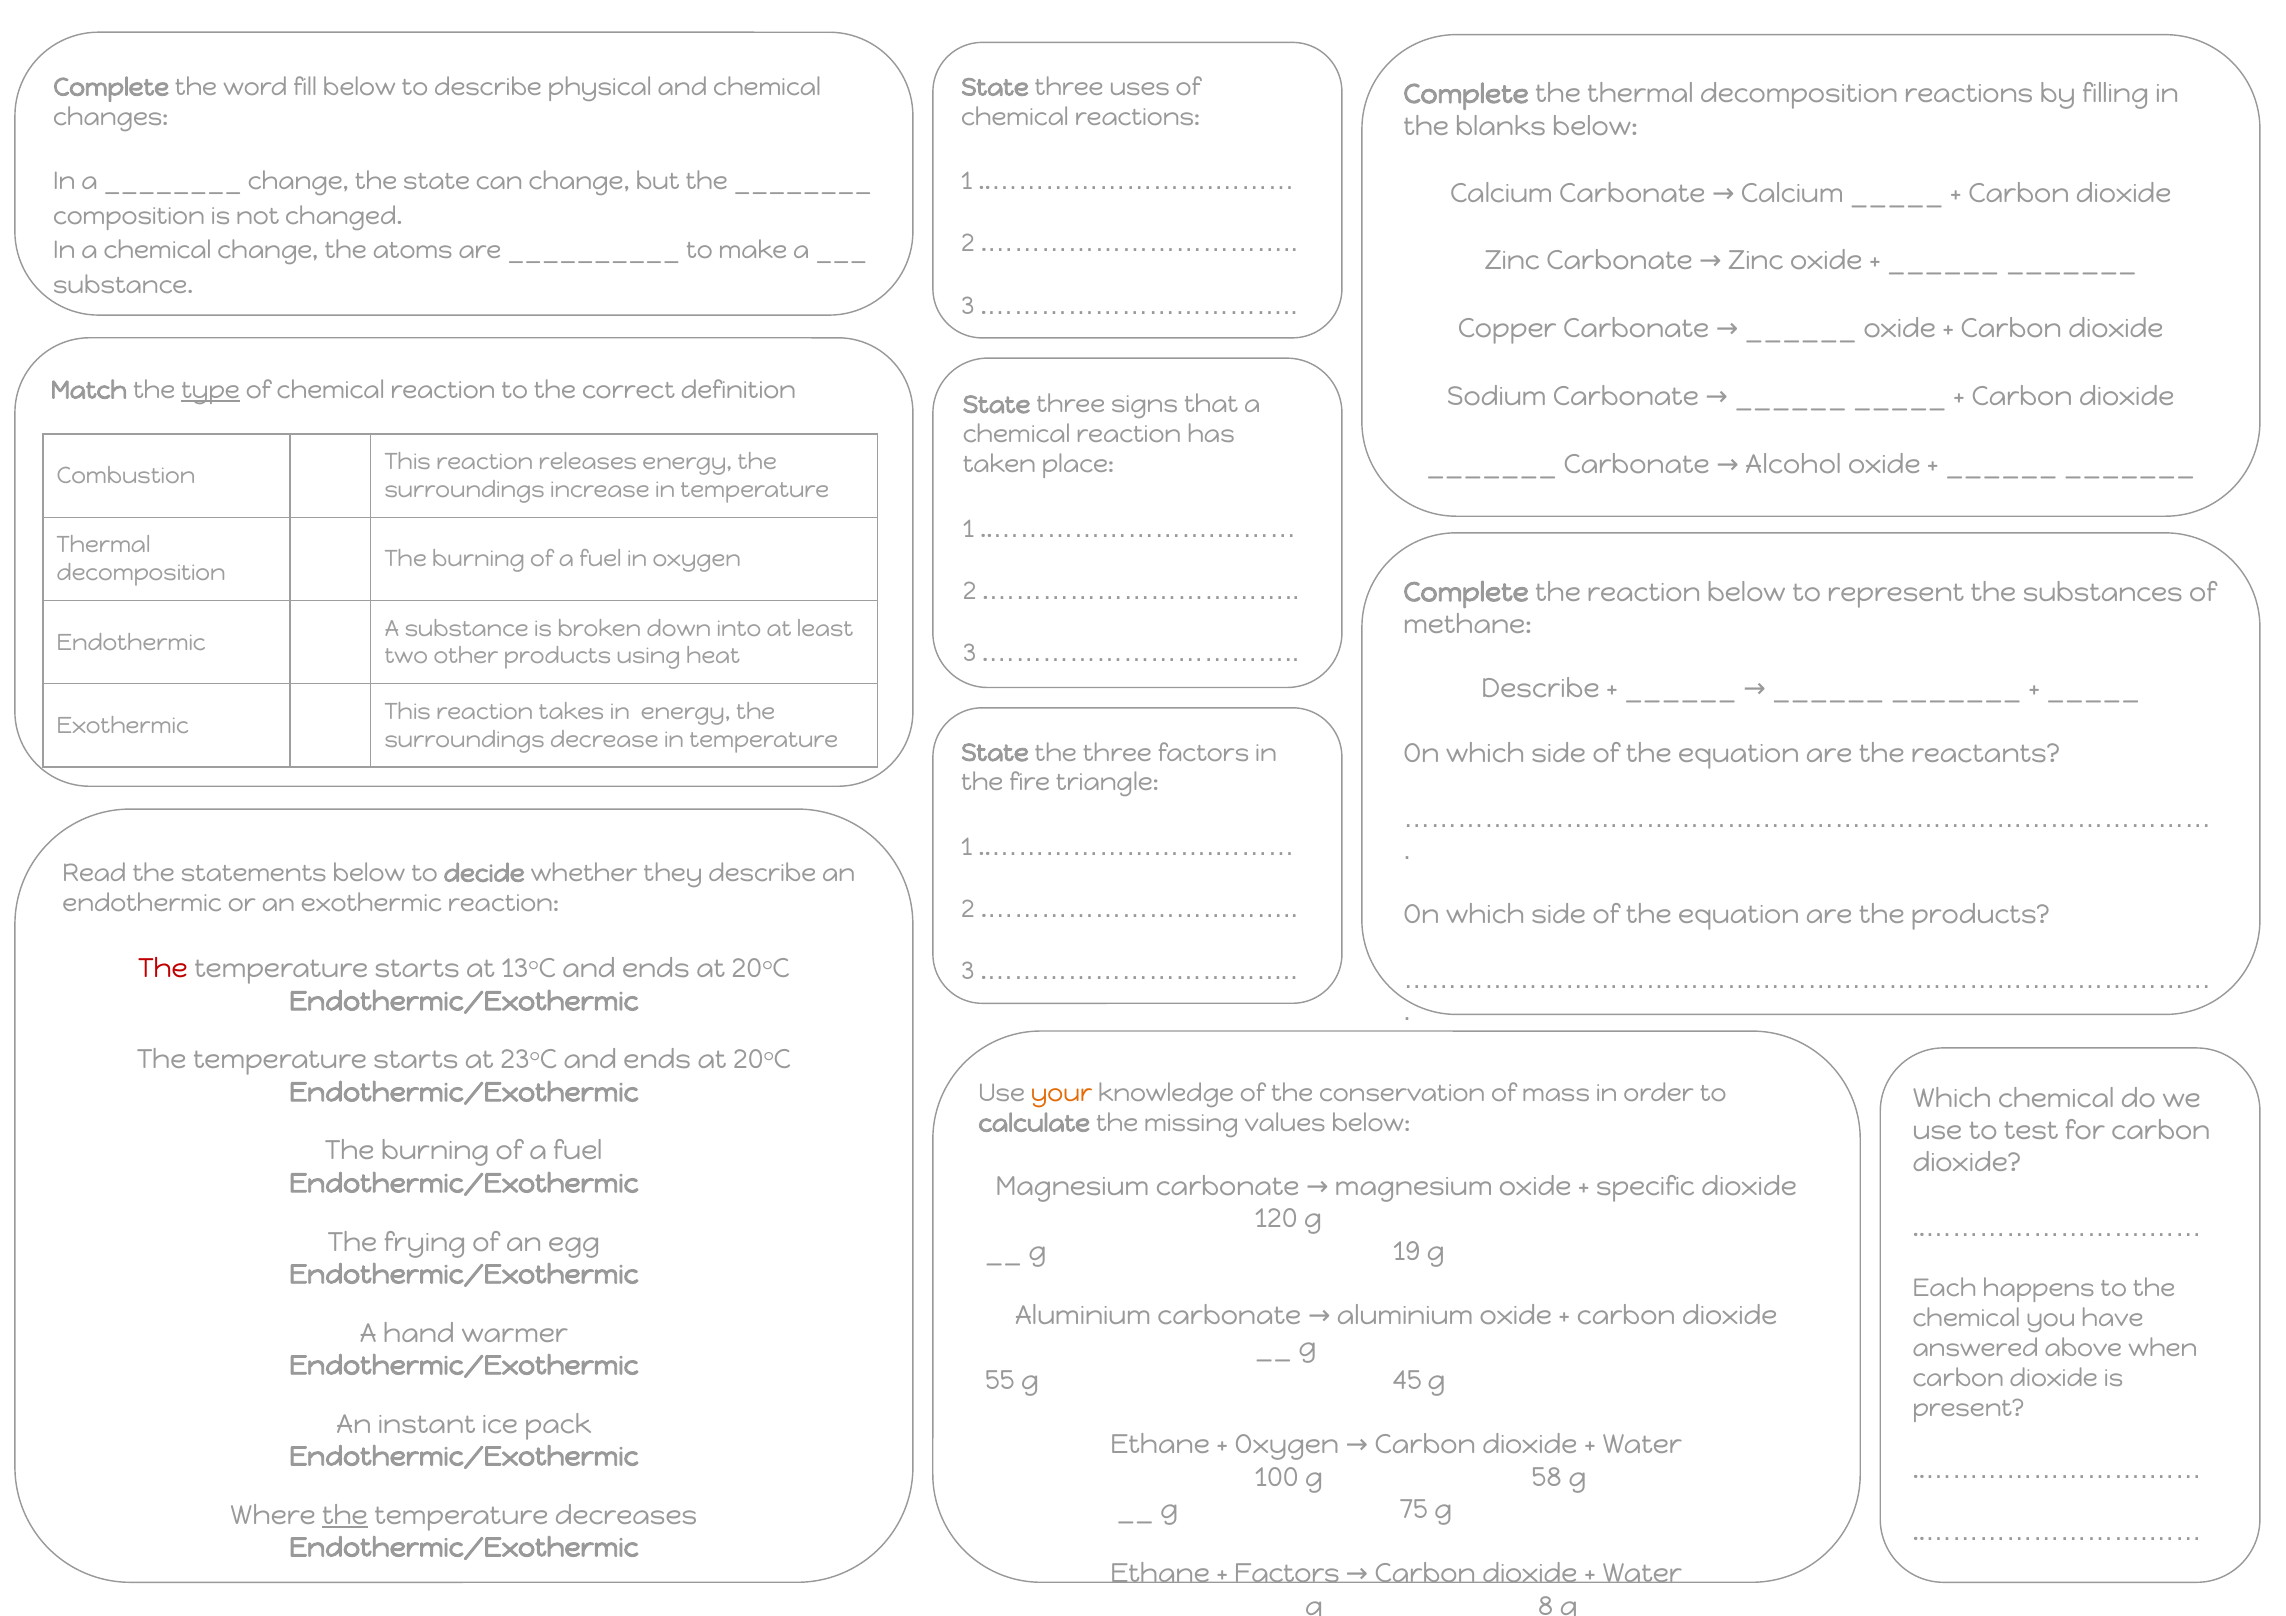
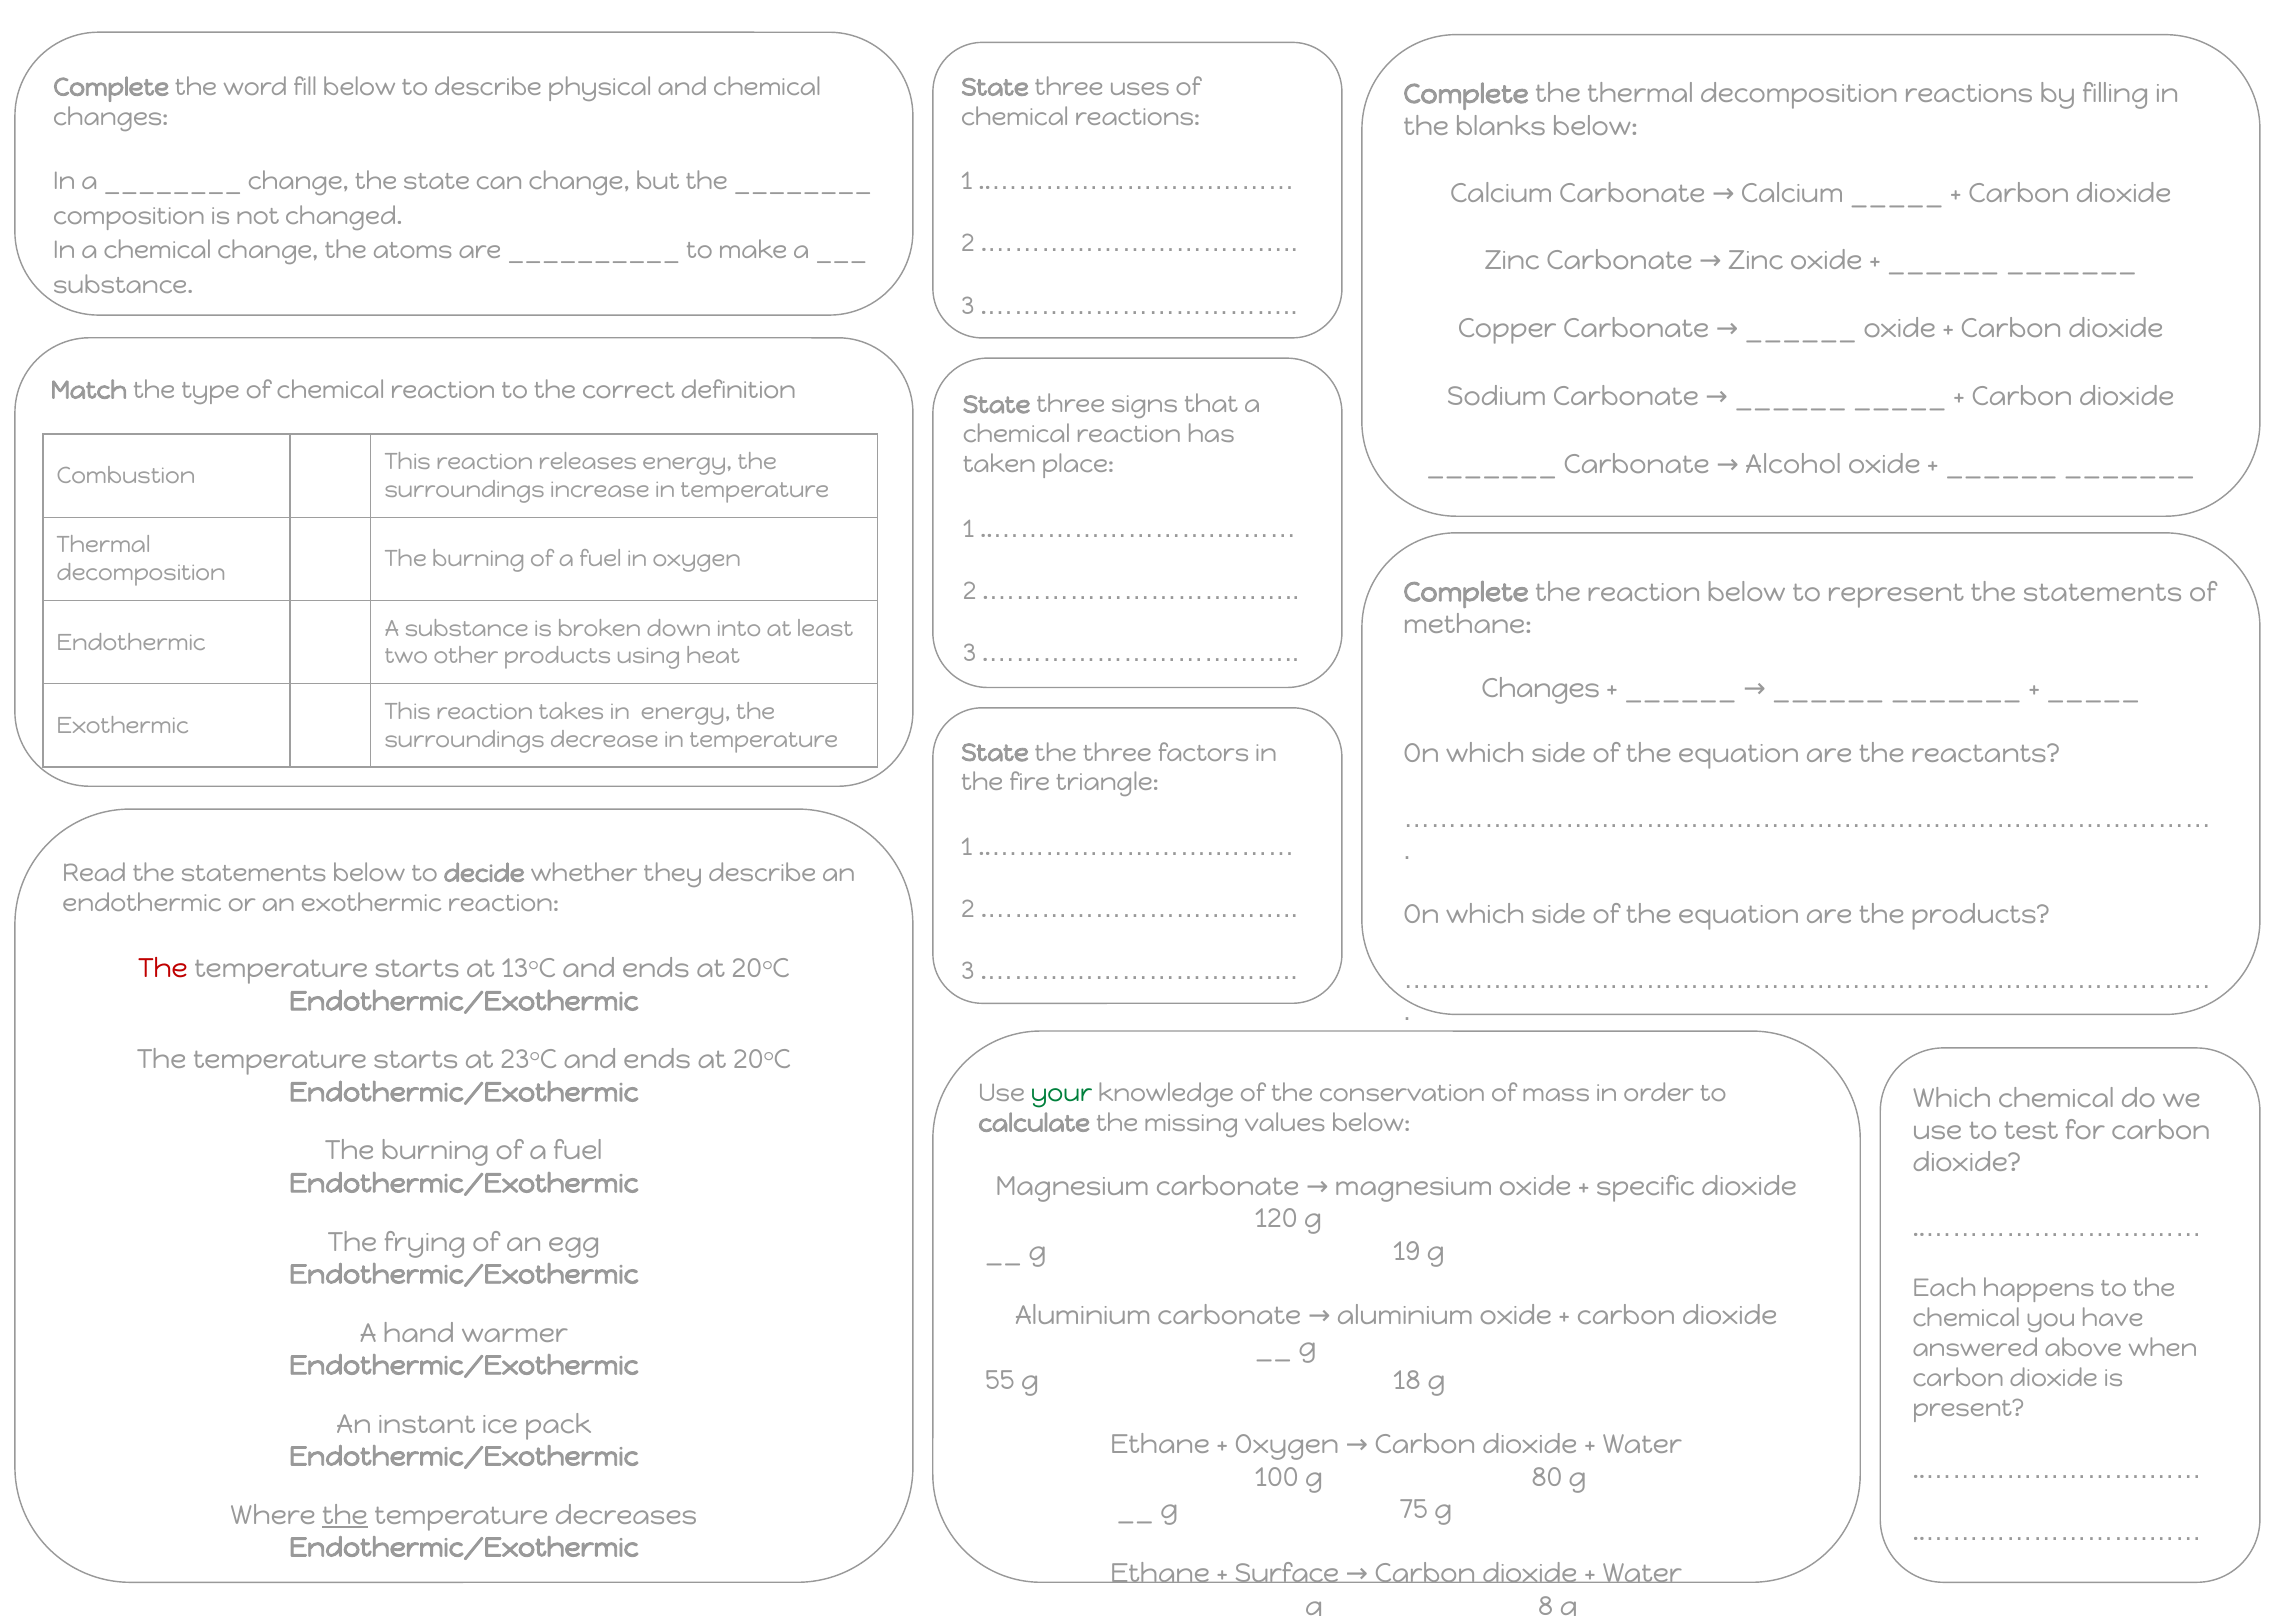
type underline: present -> none (211, 390)
represent the substances: substances -> statements (2103, 592)
Describe: Describe -> Changes (1541, 689)
your colour: orange -> green (1062, 1094)
45: 45 -> 18 (1407, 1381)
58: 58 -> 80 (1547, 1478)
Factors: Factors -> Surface (1287, 1574)
